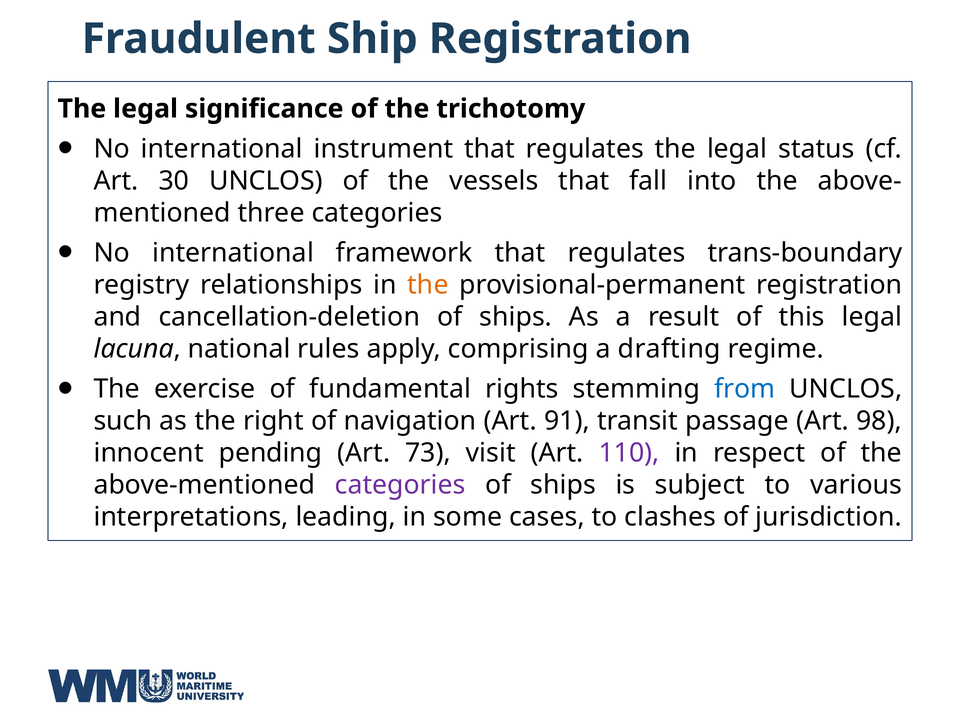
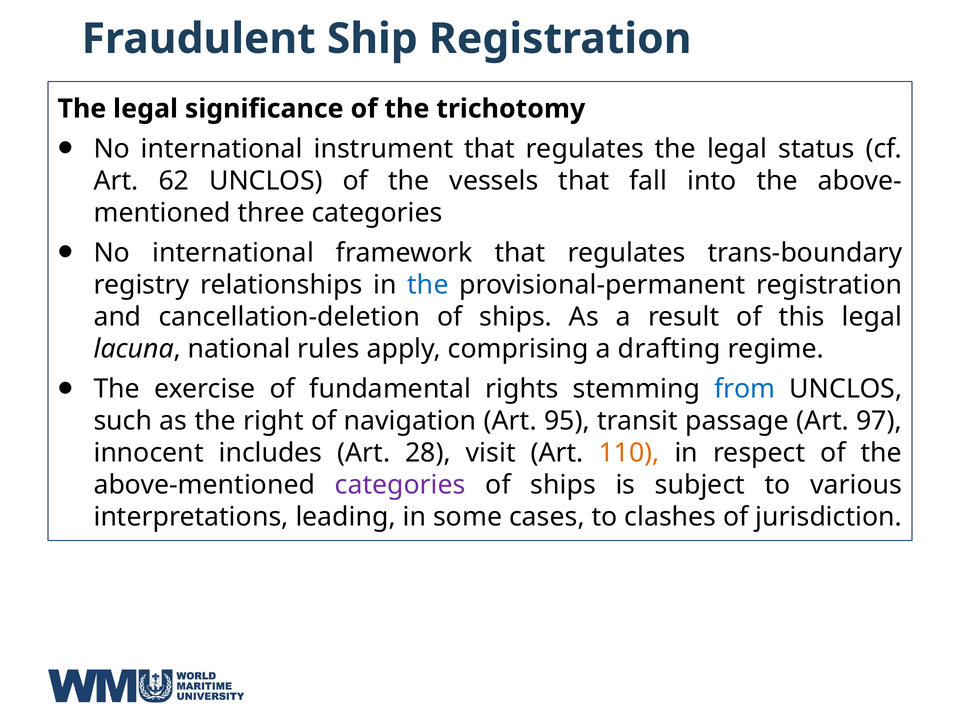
30: 30 -> 62 (174, 181)
the colour: orange -> blue (428, 285)
91: 91 -> 95 (567, 421)
98: 98 -> 97 (879, 421)
pending: pending -> includes (270, 453)
73: 73 -> 28 (428, 453)
110 colour: purple -> orange (629, 453)
